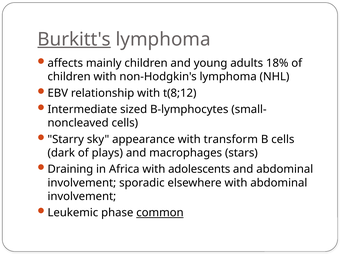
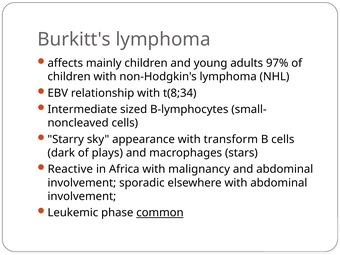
Burkitt's underline: present -> none (74, 39)
18%: 18% -> 97% (277, 63)
t(8;12: t(8;12 -> t(8;34 (180, 93)
Draining: Draining -> Reactive (70, 169)
adolescents: adolescents -> malignancy (199, 169)
